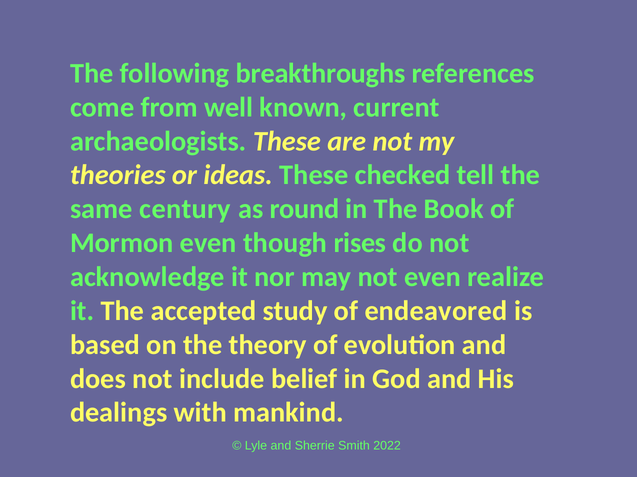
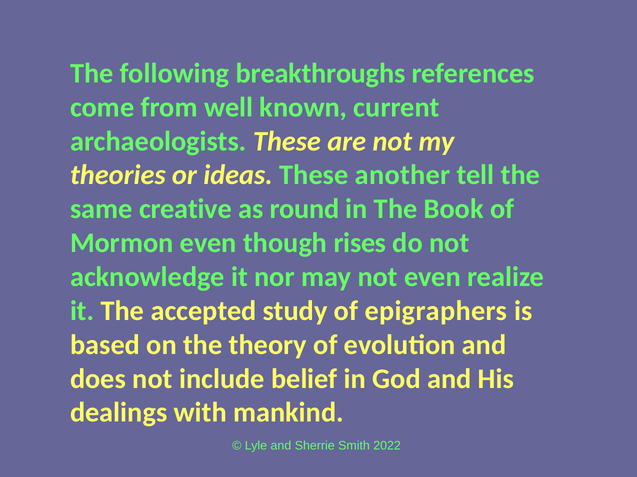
checked: checked -> another (402, 175)
century: century -> creative (185, 209)
endeavored: endeavored -> epigraphers (436, 311)
